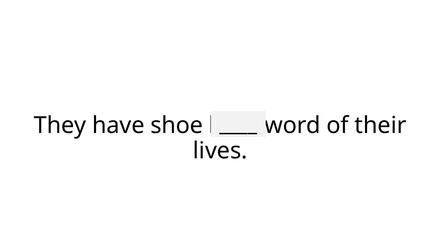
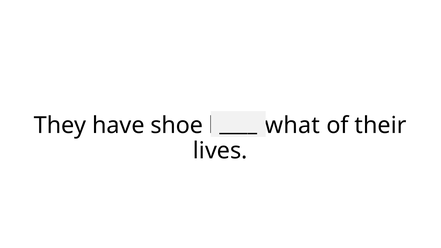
word: word -> what (292, 126)
